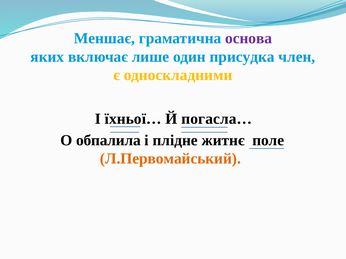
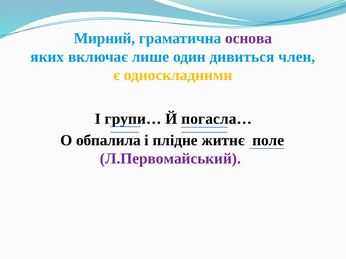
Меншає: Меншає -> Мирний (105, 38)
присудка: присудка -> дивиться (242, 57)
їхньої…: їхньої… -> групи… (133, 119)
Л.Первомайський colour: orange -> purple (170, 159)
